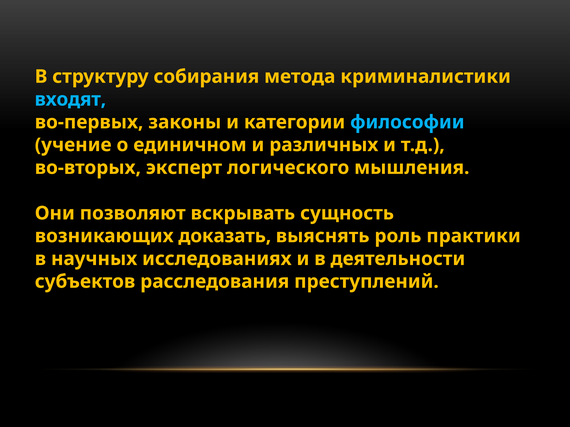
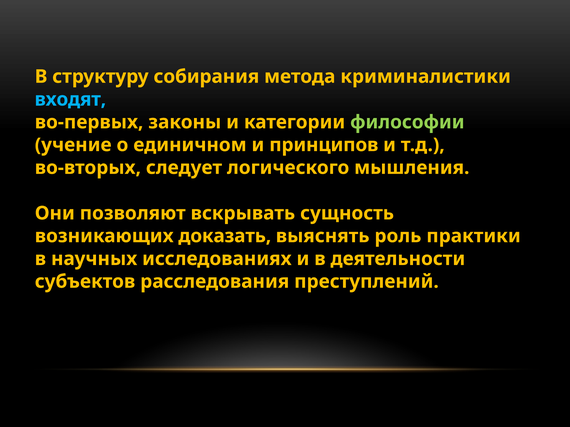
философии colour: light blue -> light green (407, 122)
различных: различных -> принципов (324, 145)
эксперт: эксперт -> следует (184, 168)
